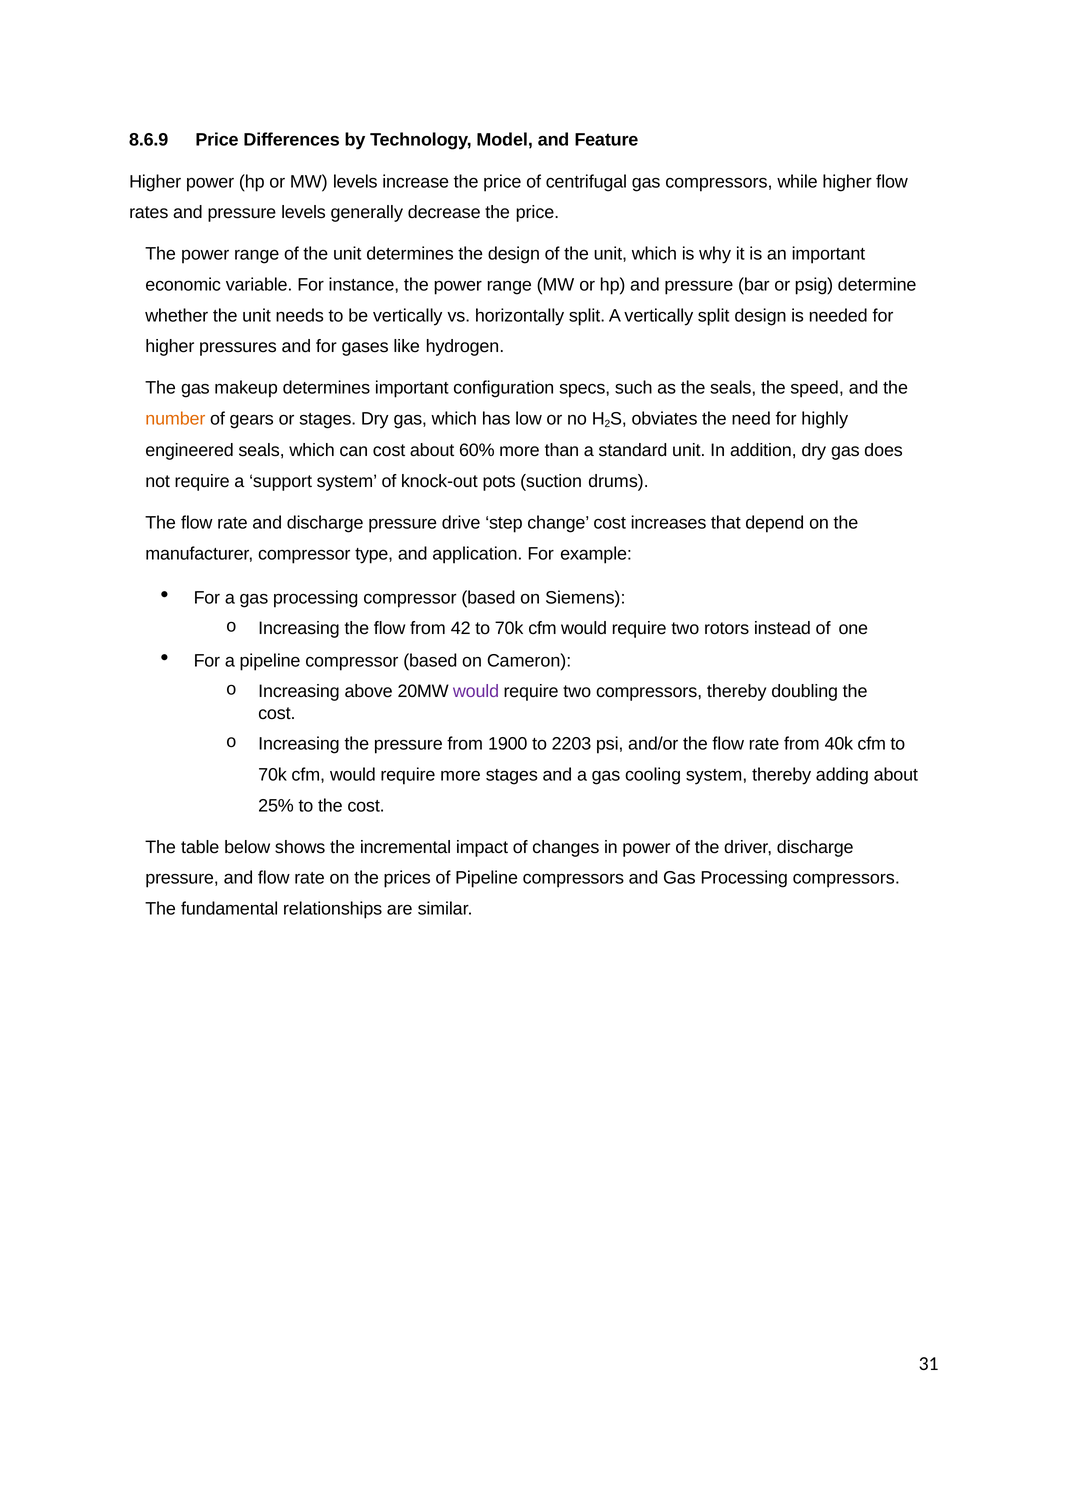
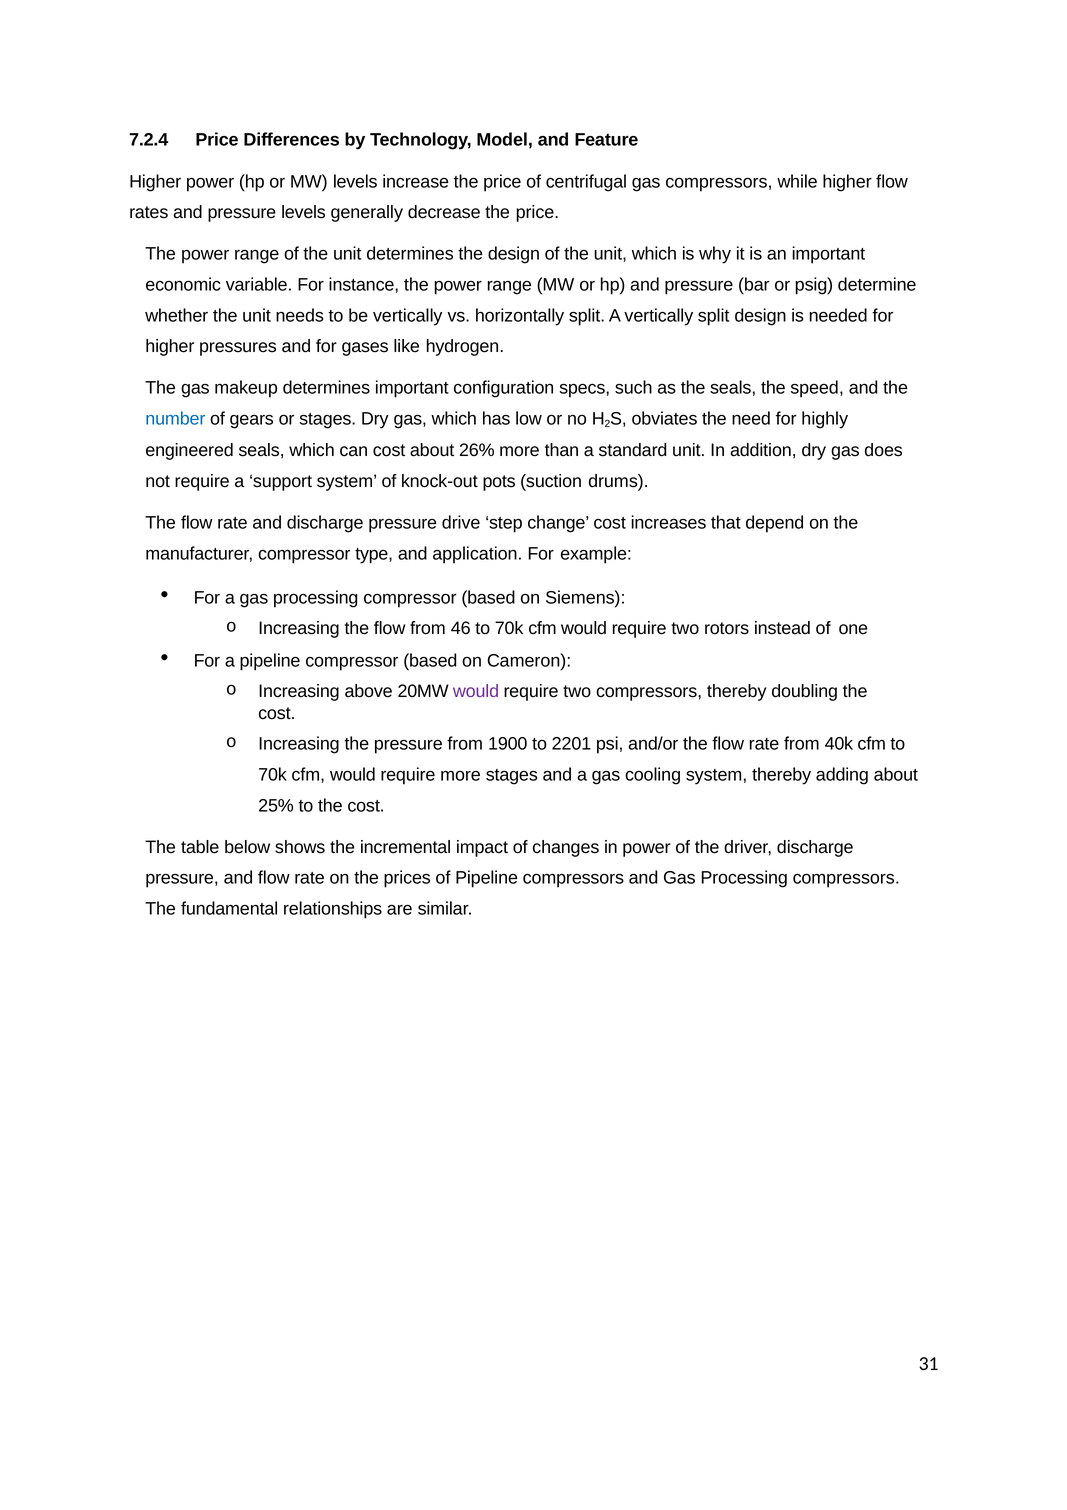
8.6.9: 8.6.9 -> 7.2.4 (149, 140)
number colour: orange -> blue (175, 419)
60%: 60% -> 26% (477, 450)
42: 42 -> 46 (461, 628)
2203: 2203 -> 2201 (571, 744)
